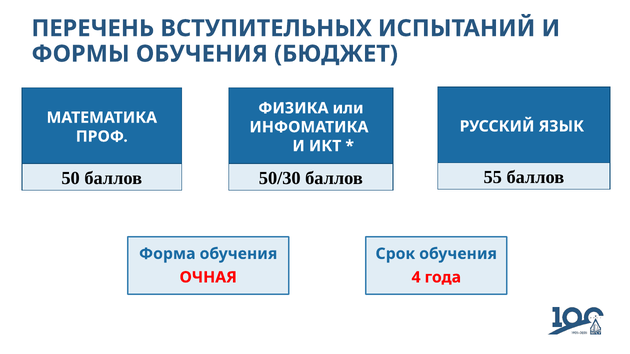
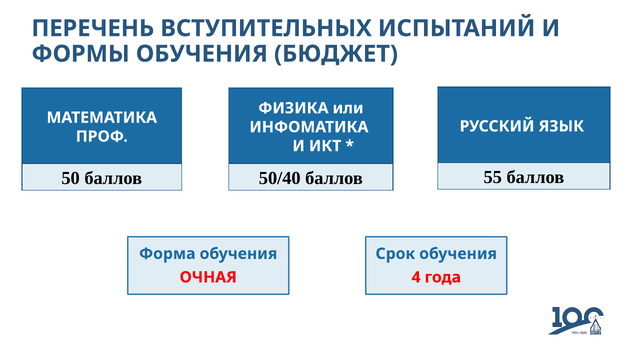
50/30: 50/30 -> 50/40 (280, 178)
